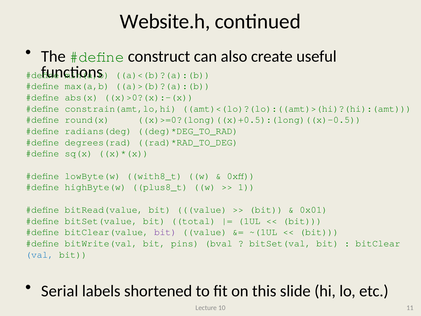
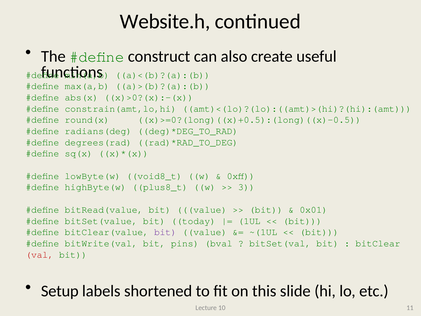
with8_t: with8_t -> void8_t (154, 176)
1: 1 -> 3 (246, 187)
total: total -> today (193, 221)
val colour: blue -> red (40, 254)
Serial: Serial -> Setup (60, 291)
